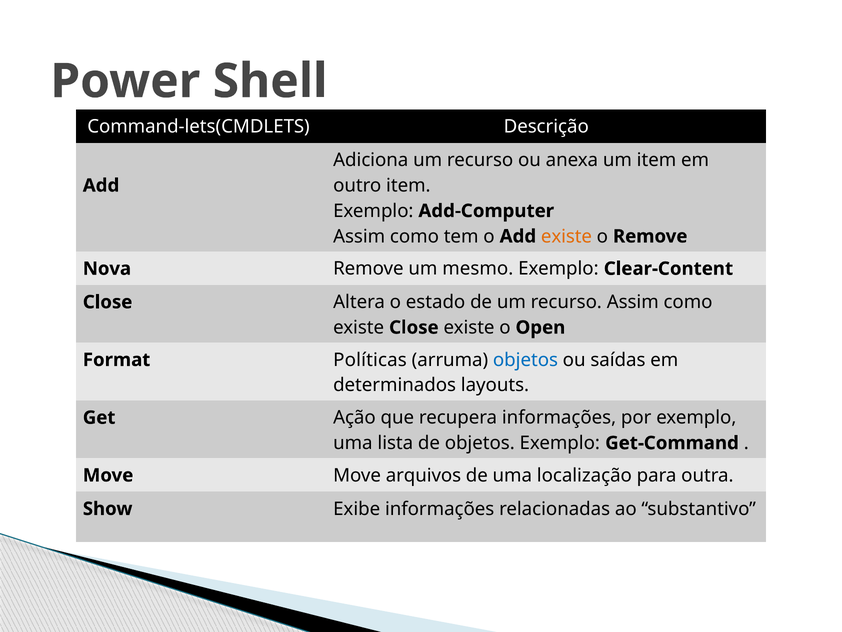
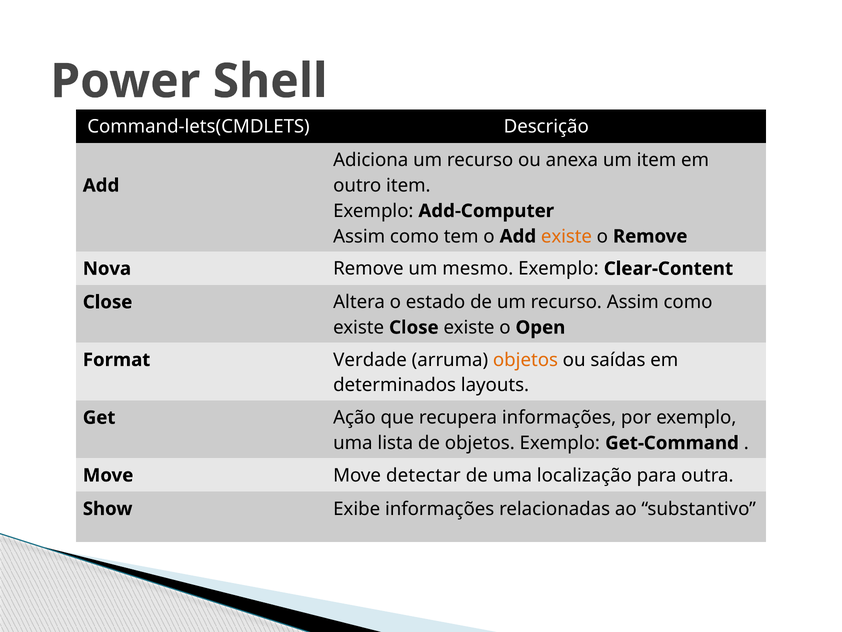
Políticas: Políticas -> Verdade (370, 360)
objetos colour: blue -> orange (525, 360)
arquivos: arquivos -> detectar (423, 475)
